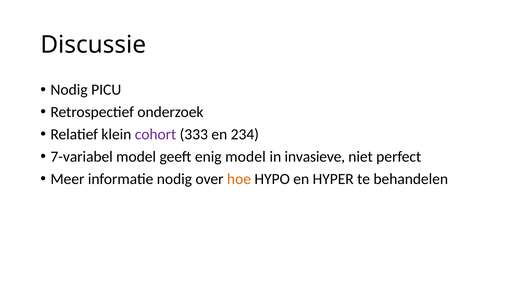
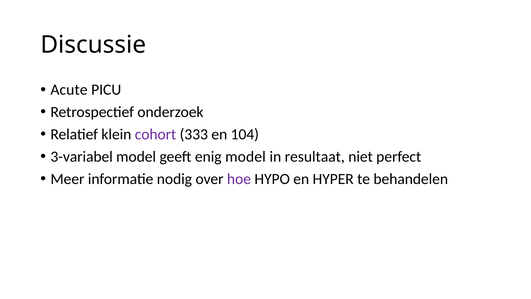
Nodig: Nodig -> Acute (69, 90)
234: 234 -> 104 (245, 134)
7-variabel: 7-variabel -> 3-variabel (82, 157)
invasieve: invasieve -> resultaat (315, 157)
hoe colour: orange -> purple (239, 179)
